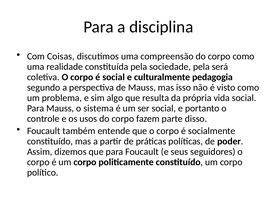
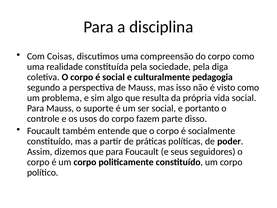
será: será -> diga (220, 67)
sistema: sistema -> suporte (99, 108)
